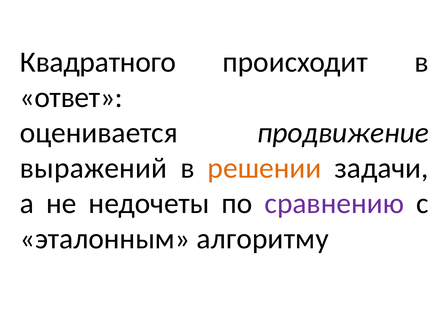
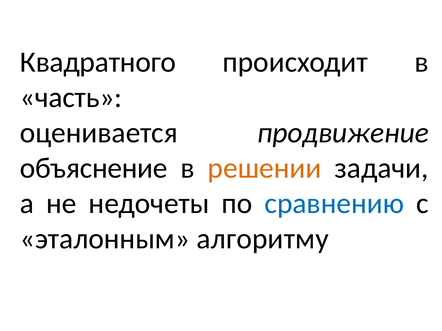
ответ: ответ -> часть (71, 98)
выражений: выражений -> объяснение (94, 168)
сравнению colour: purple -> blue (334, 204)
